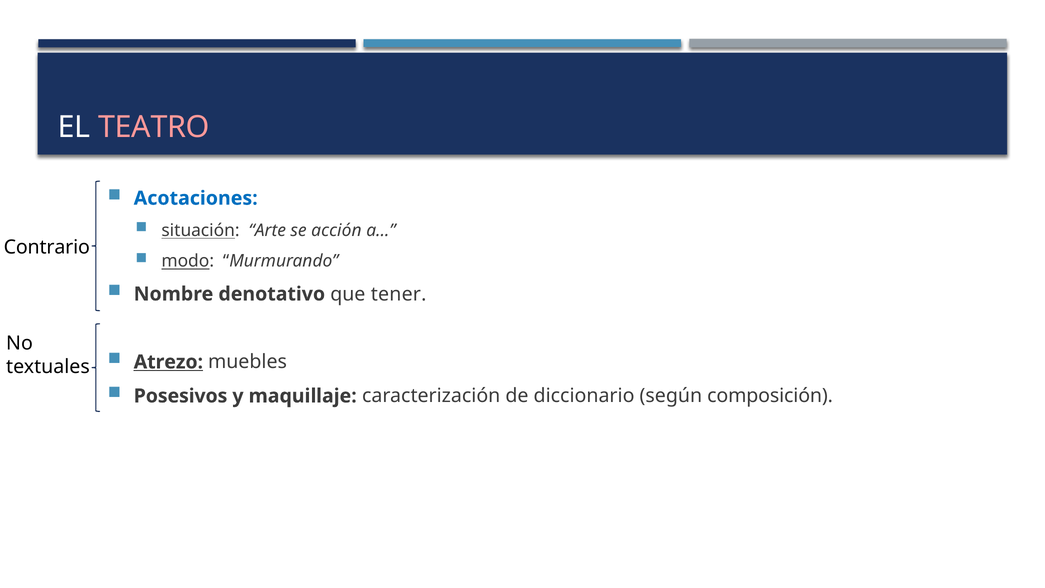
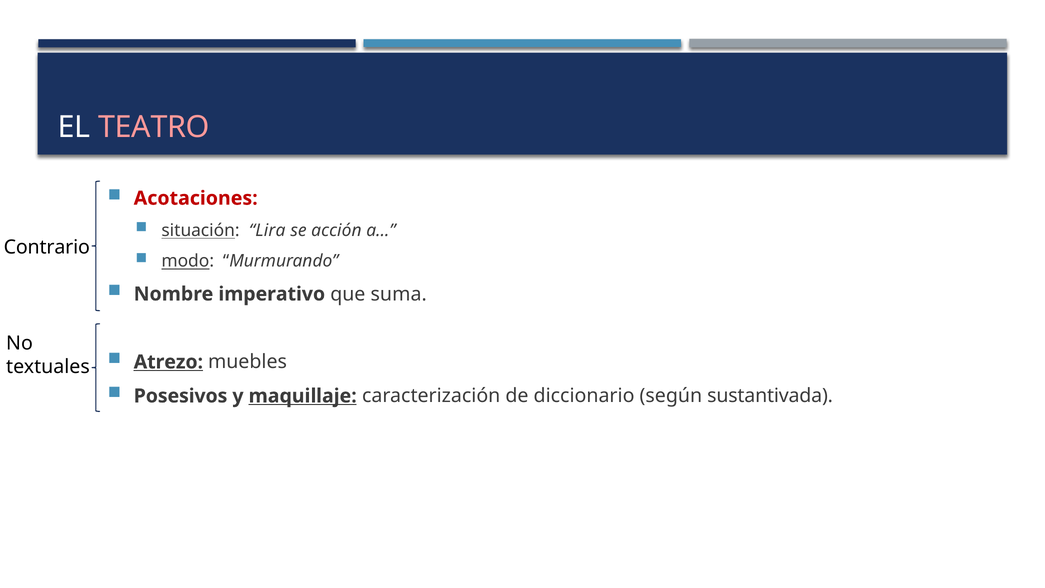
Acotaciones colour: blue -> red (196, 198)
Arte: Arte -> Lira (267, 230)
denotativo: denotativo -> imperativo (272, 294)
tener: tener -> suma (399, 294)
maquillaje underline: none -> present (303, 396)
composición: composición -> sustantivada (770, 396)
